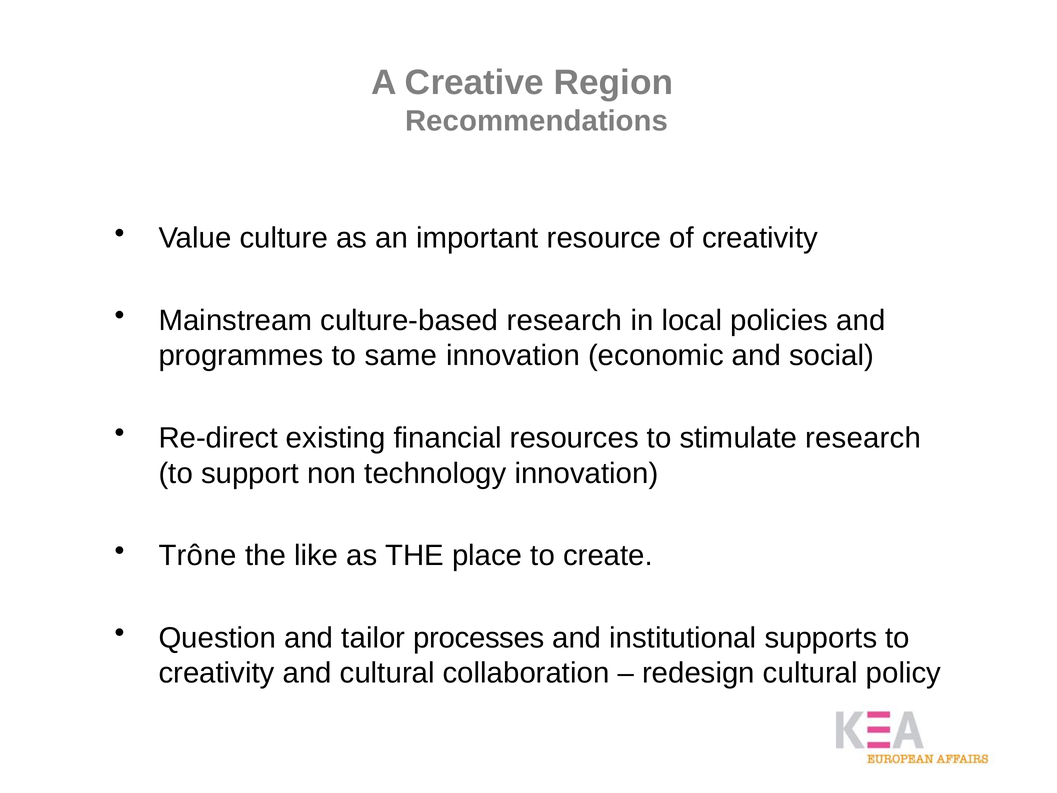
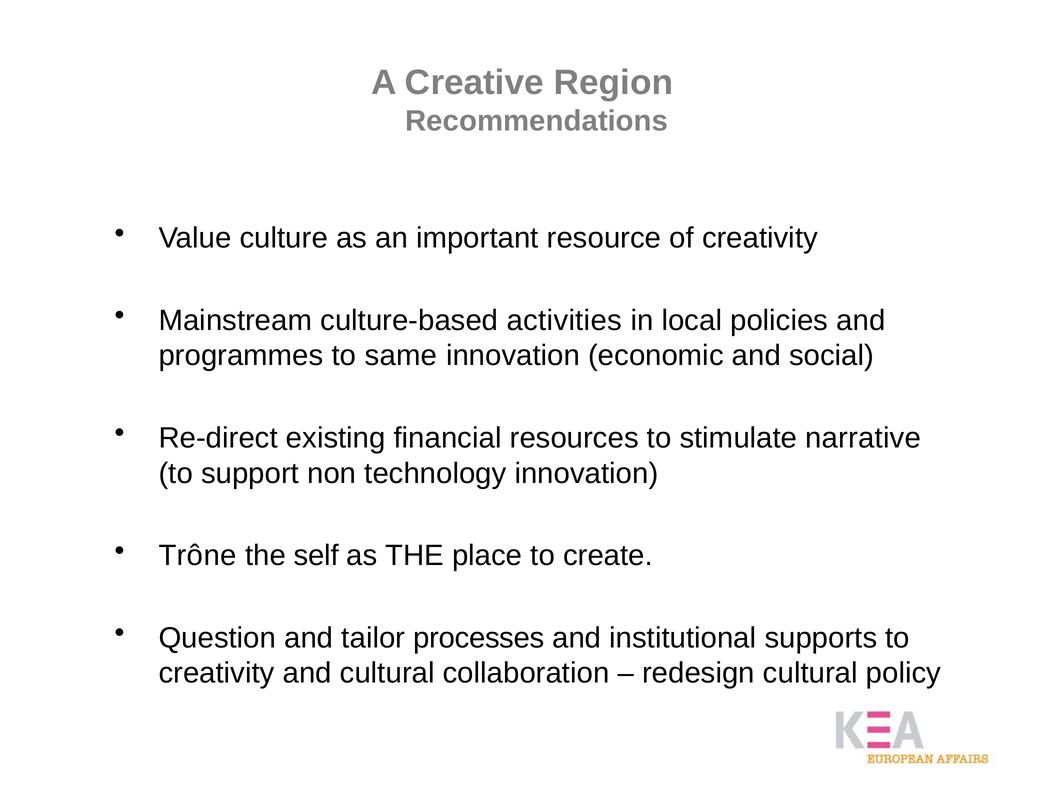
culture-based research: research -> activities (564, 320)
stimulate research: research -> narrative (863, 438)
like: like -> self (316, 555)
